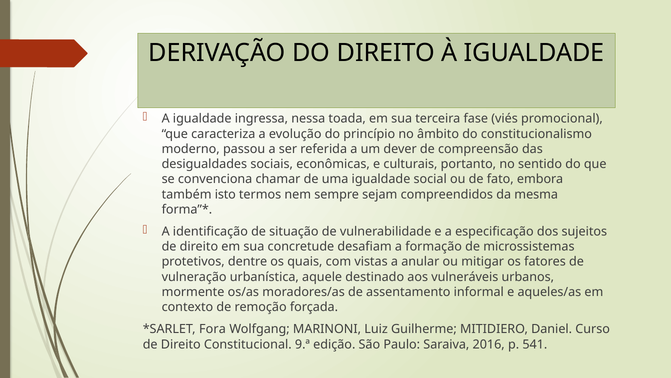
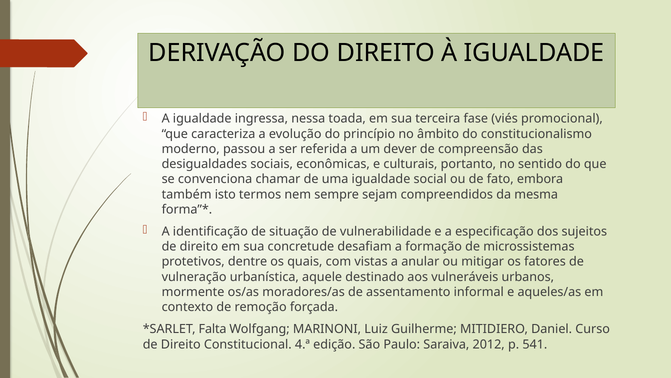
Fora: Fora -> Falta (213, 329)
9.ª: 9.ª -> 4.ª (302, 344)
2016: 2016 -> 2012 (489, 344)
